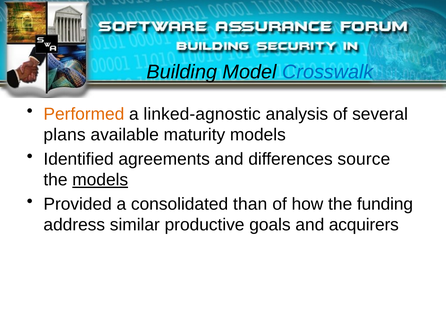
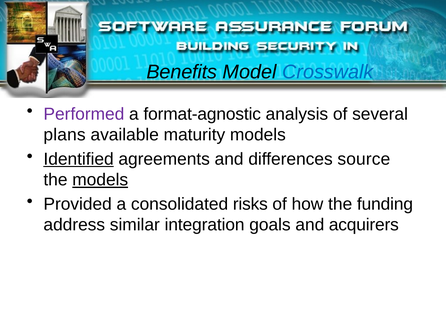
Building: Building -> Benefits (182, 72)
Performed colour: orange -> purple (84, 114)
linked-agnostic: linked-agnostic -> format-agnostic (202, 114)
Identified underline: none -> present (79, 159)
than: than -> risks (250, 204)
productive: productive -> integration (205, 225)
